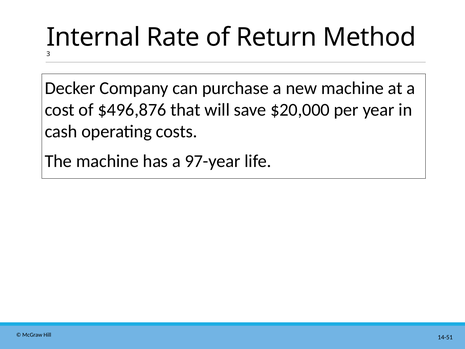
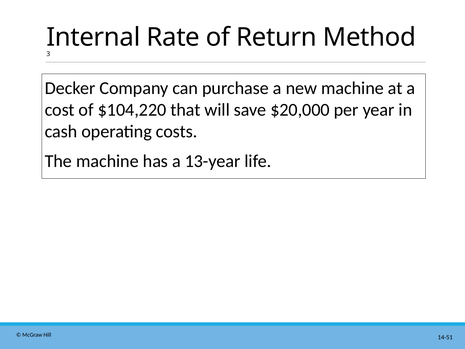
$496,876: $496,876 -> $104,220 (132, 110)
97-year: 97-year -> 13-year (213, 161)
